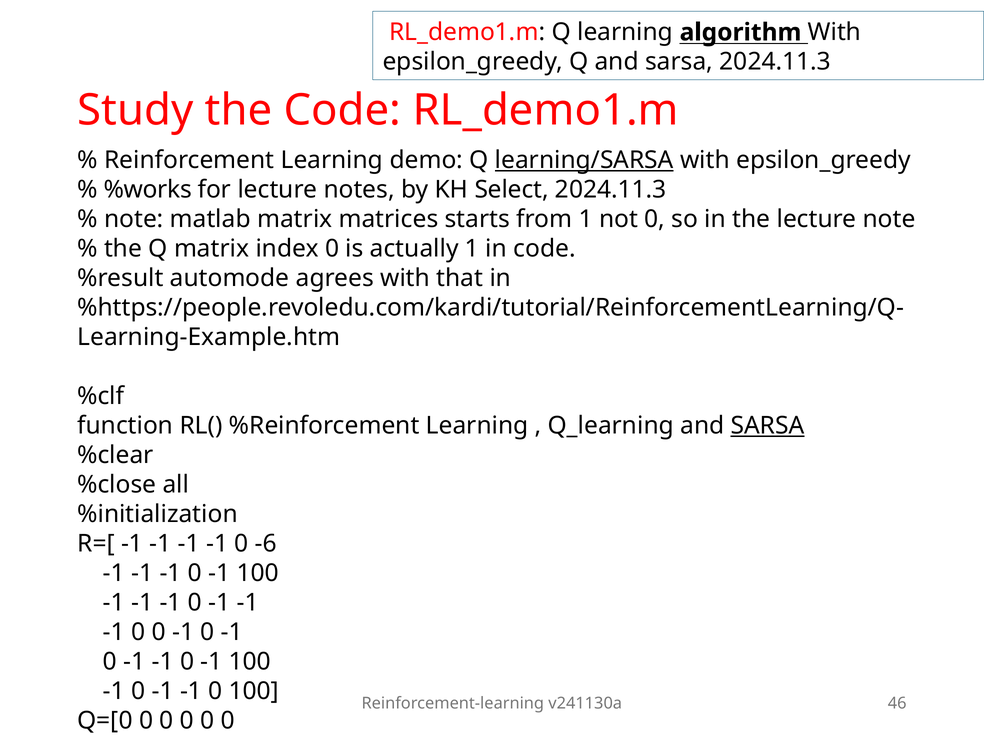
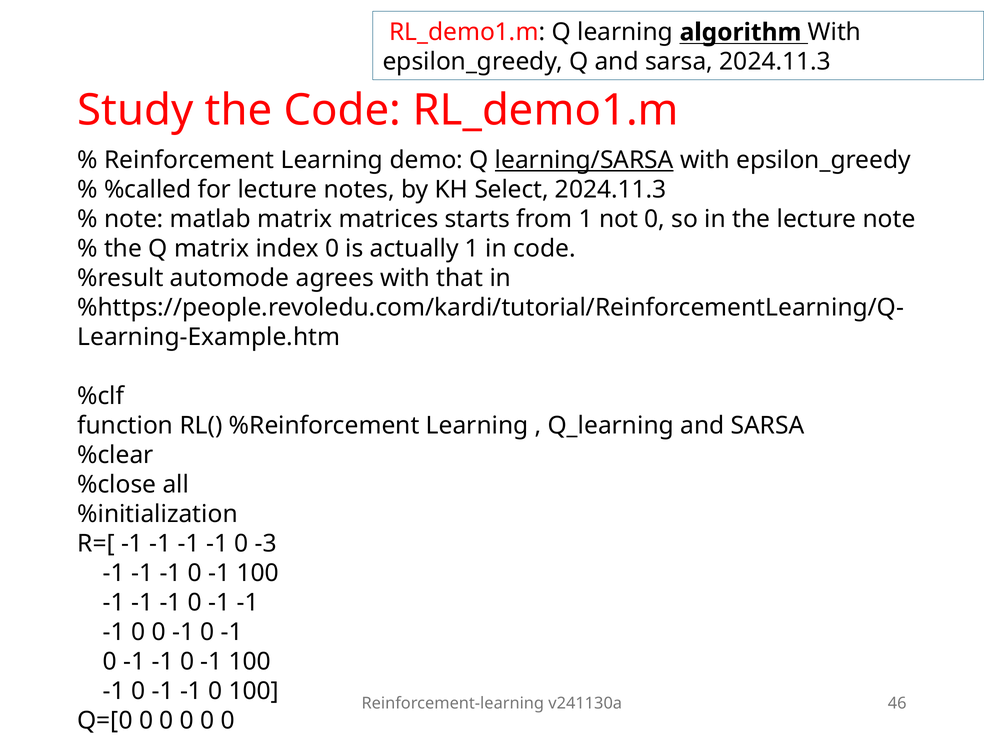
%works: %works -> %called (148, 189)
SARSA underline: present -> none (768, 426)
-6: -6 -> -3 (266, 544)
